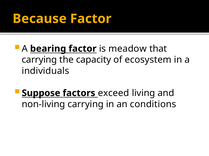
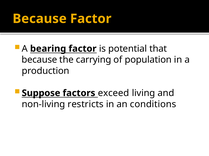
meadow: meadow -> potential (128, 49)
carrying: carrying -> because (39, 60)
capacity: capacity -> carrying (94, 60)
ecosystem: ecosystem -> population (148, 60)
individuals: individuals -> production (46, 71)
non-living carrying: carrying -> restricts (86, 105)
